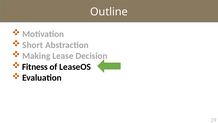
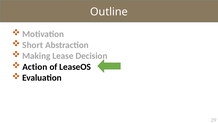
Fitness: Fitness -> Action (35, 67)
